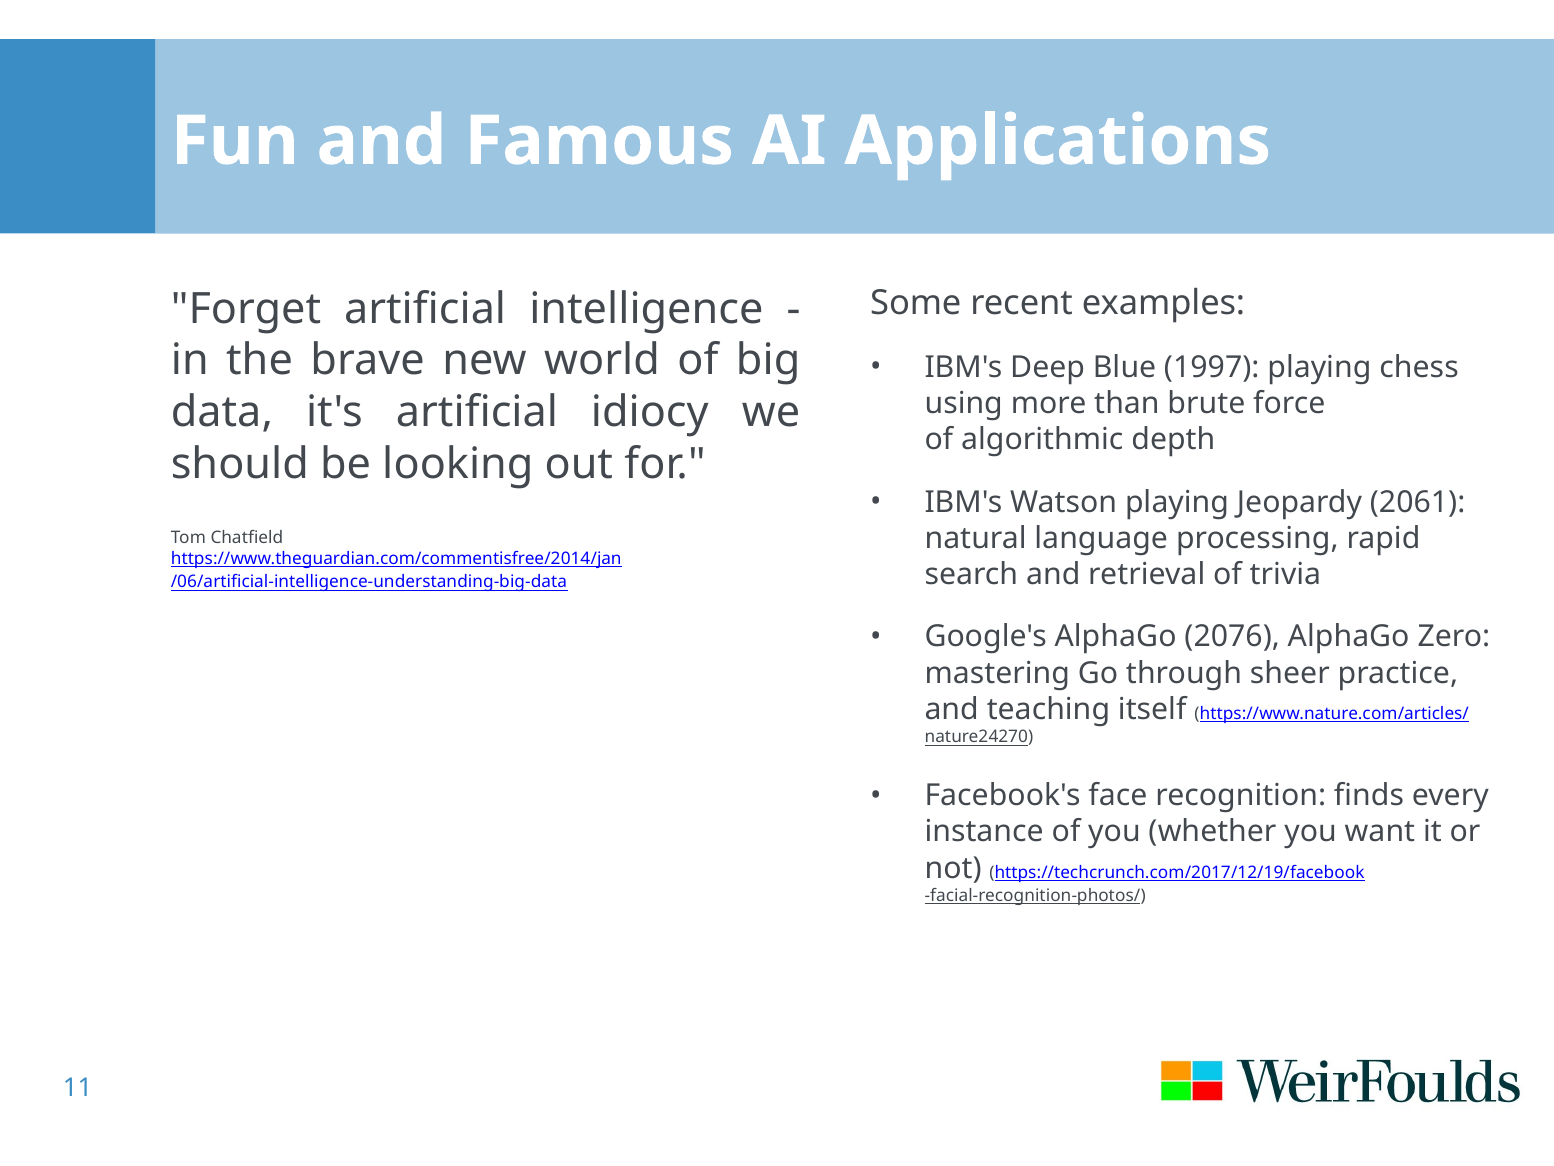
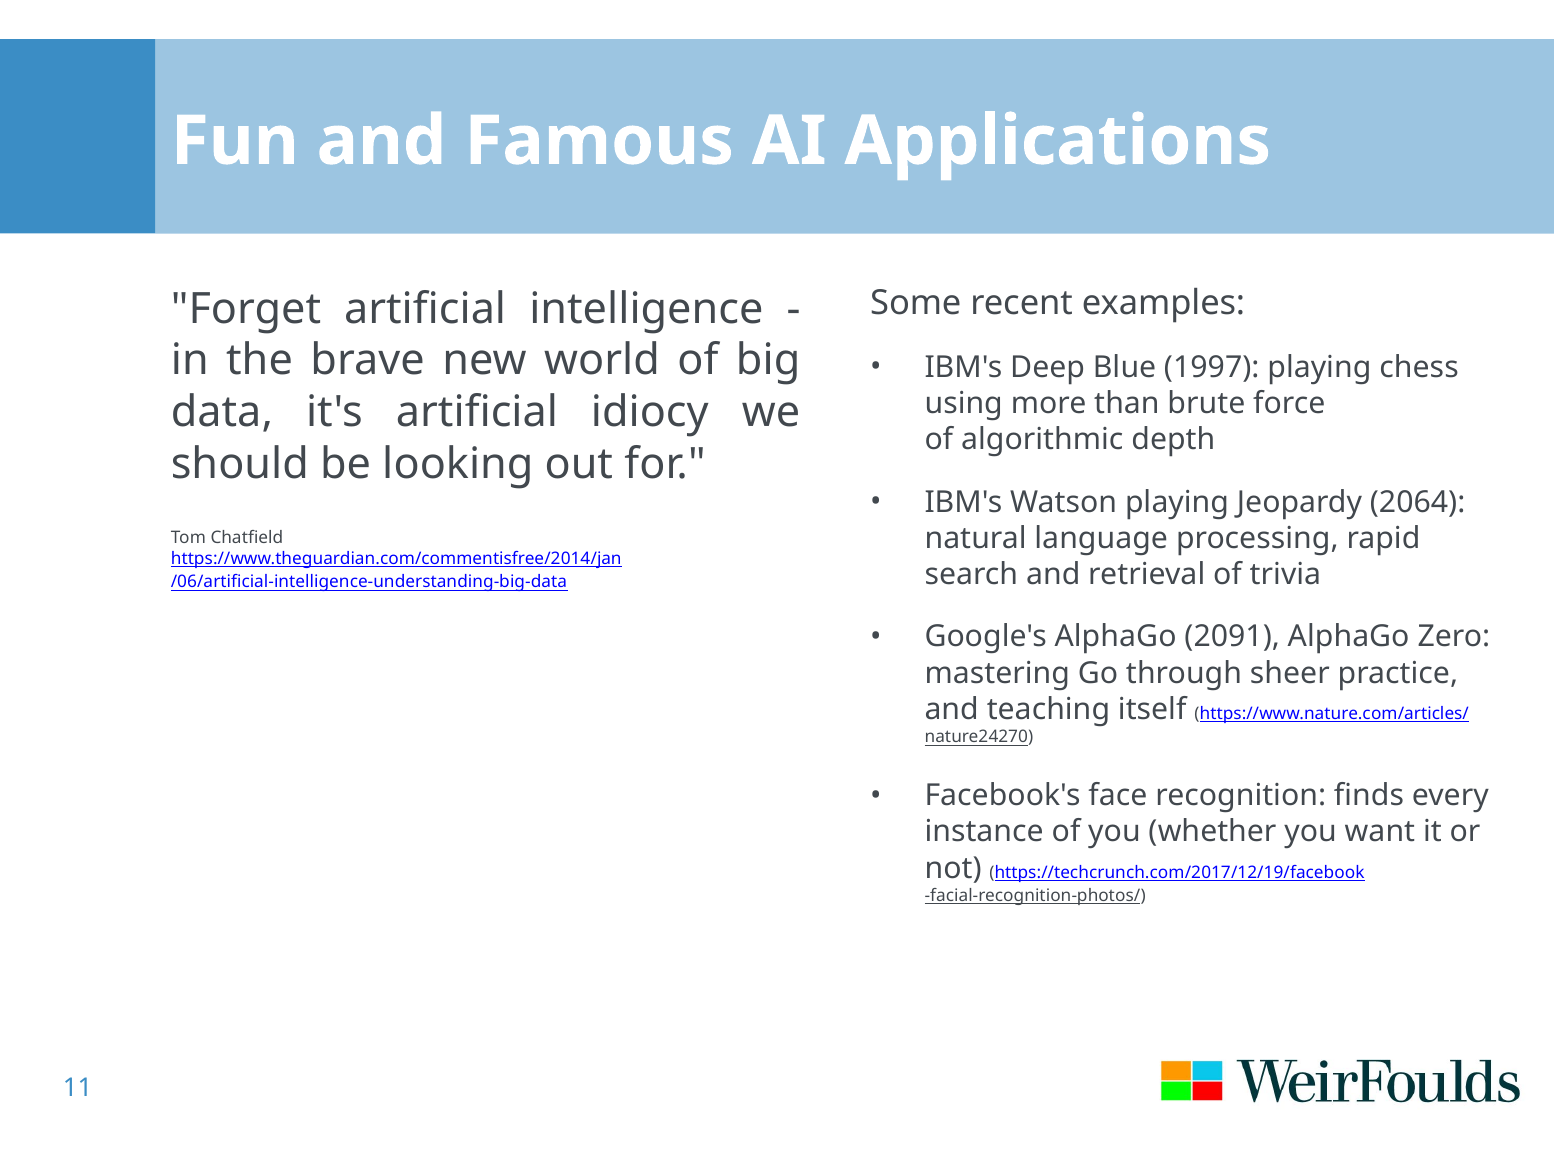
2061: 2061 -> 2064 (1418, 502)
2076: 2076 -> 2091 (1232, 637)
